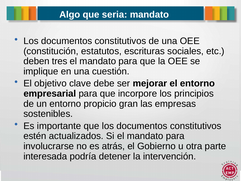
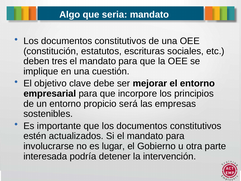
gran: gran -> será (128, 104)
atrás: atrás -> lugar (113, 146)
